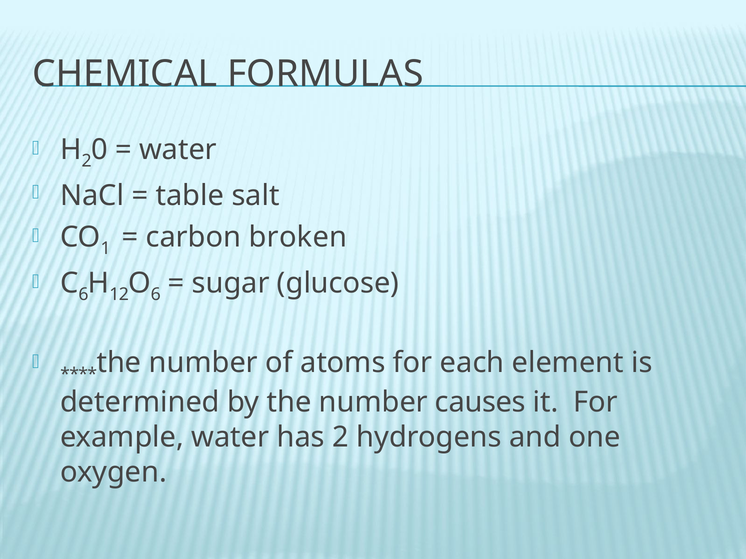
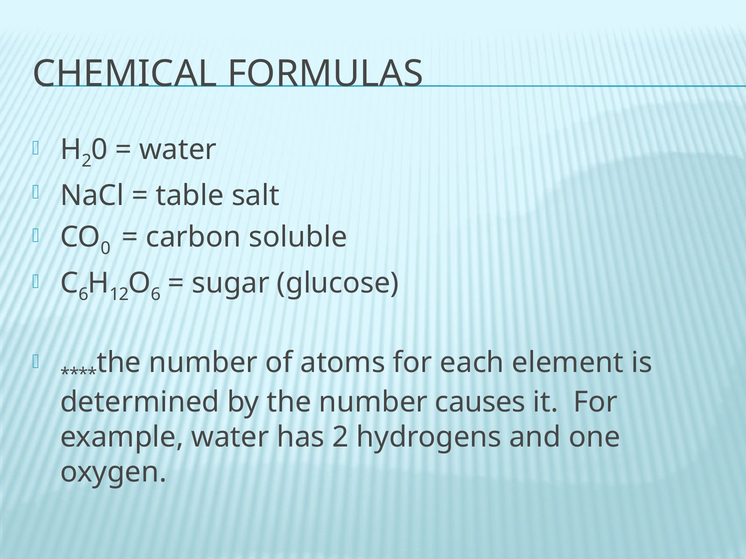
1: 1 -> 0 (106, 249)
broken: broken -> soluble (298, 237)
